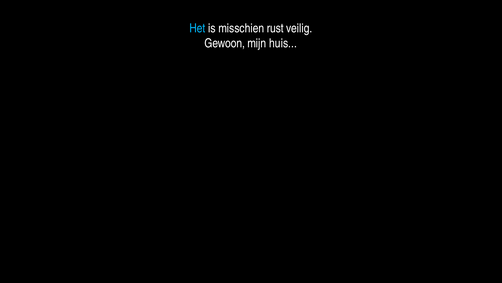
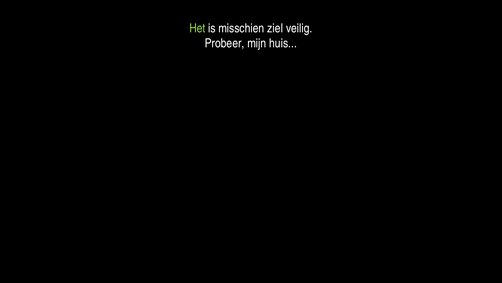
Het colour: light blue -> light green (197, 28)
rust: rust -> ziel (275, 28)
Gewoon: Gewoon -> Probeer (225, 43)
